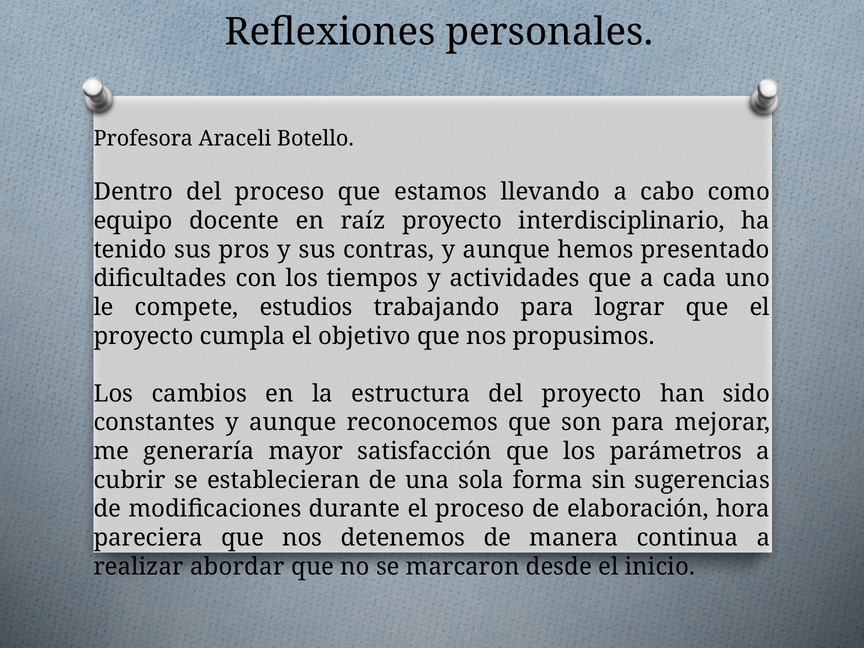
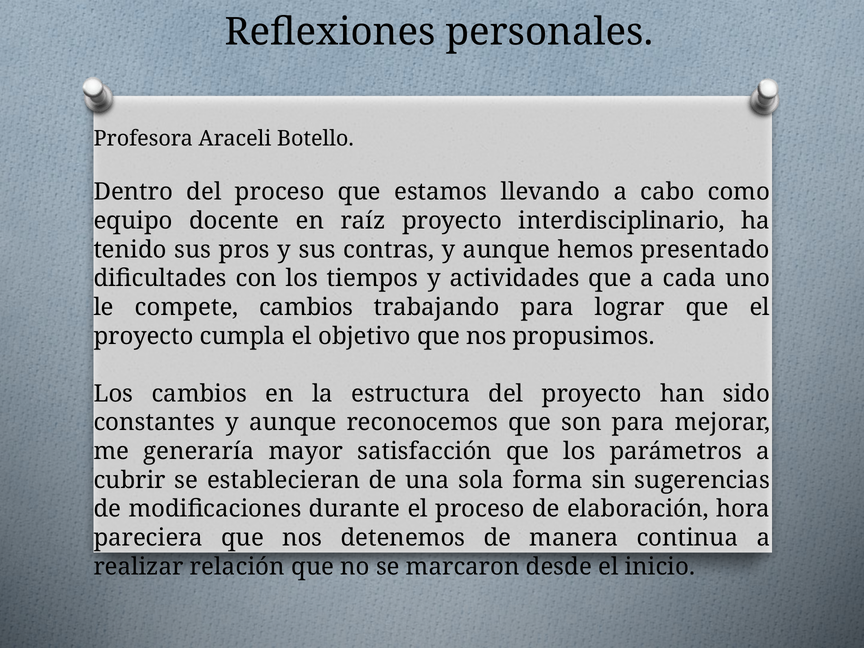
compete estudios: estudios -> cambios (306, 307)
abordar: abordar -> relación (237, 567)
